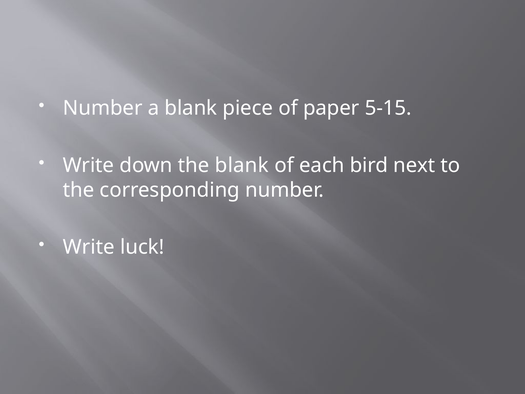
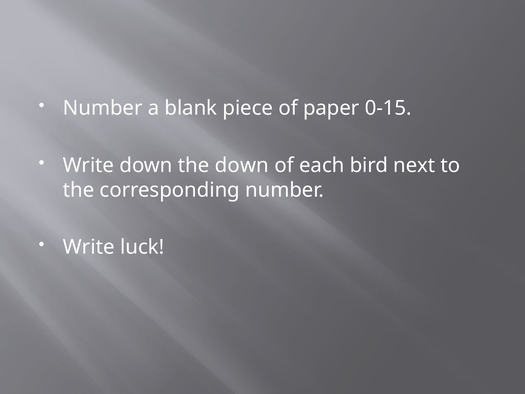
5-15: 5-15 -> 0-15 (388, 108)
the blank: blank -> down (242, 165)
